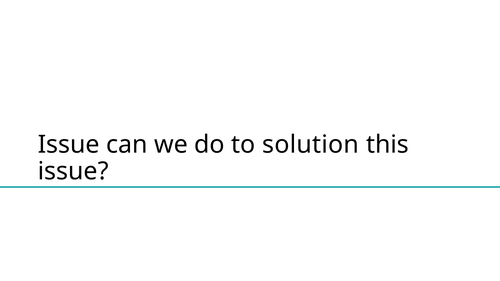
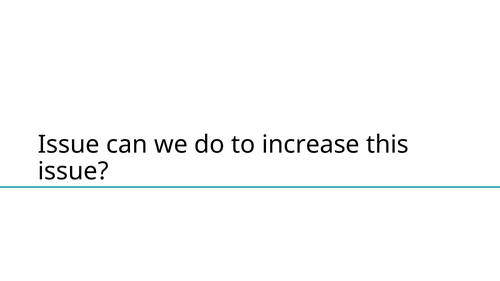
solution: solution -> increase (311, 145)
